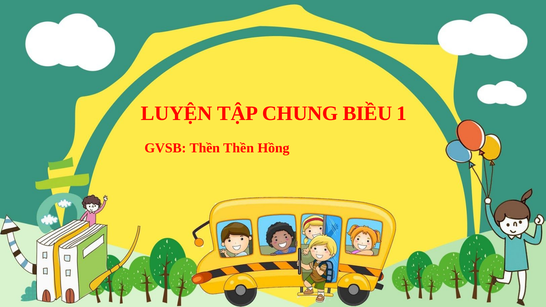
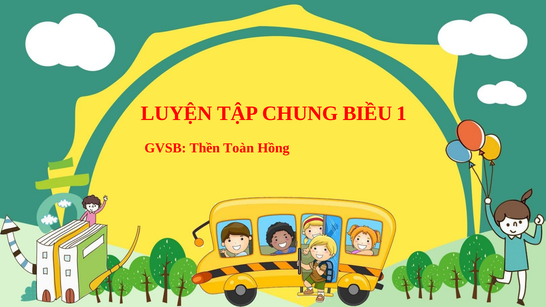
Thền Thền: Thền -> Toàn (239, 148)
